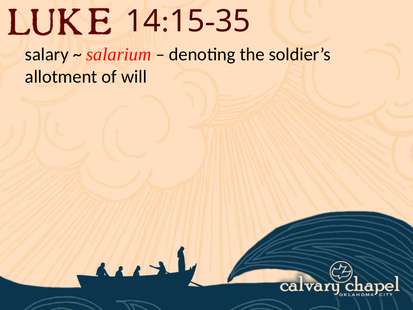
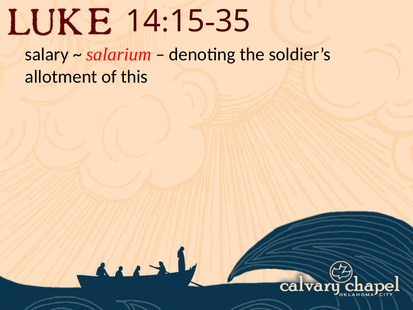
will: will -> this (134, 77)
